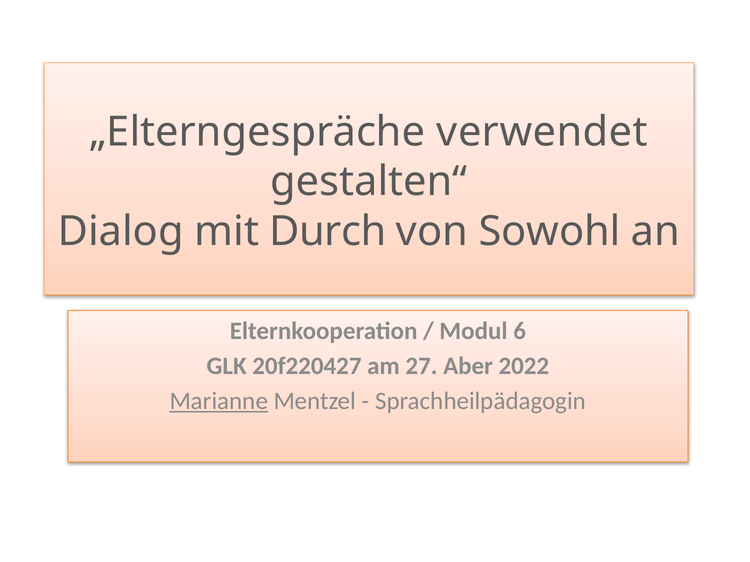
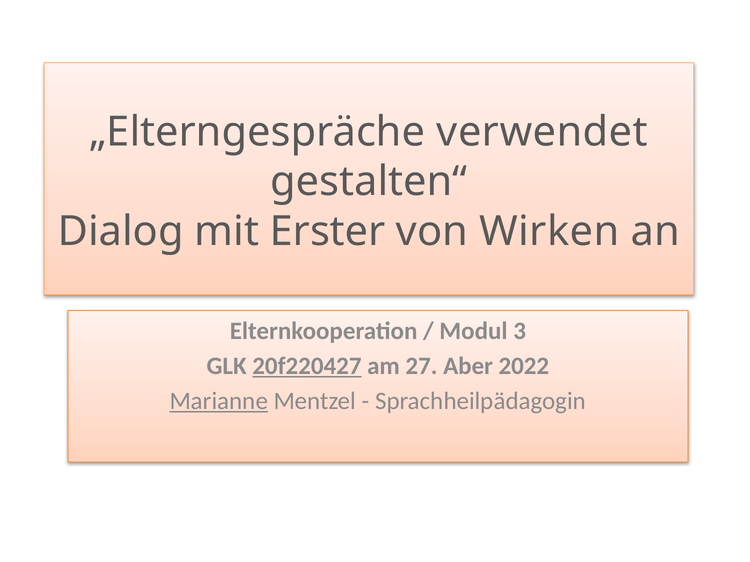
Durch: Durch -> Erster (328, 232)
Sowohl: Sowohl -> Wirken (549, 232)
6: 6 -> 3 (520, 331)
20f220427 underline: none -> present (307, 366)
